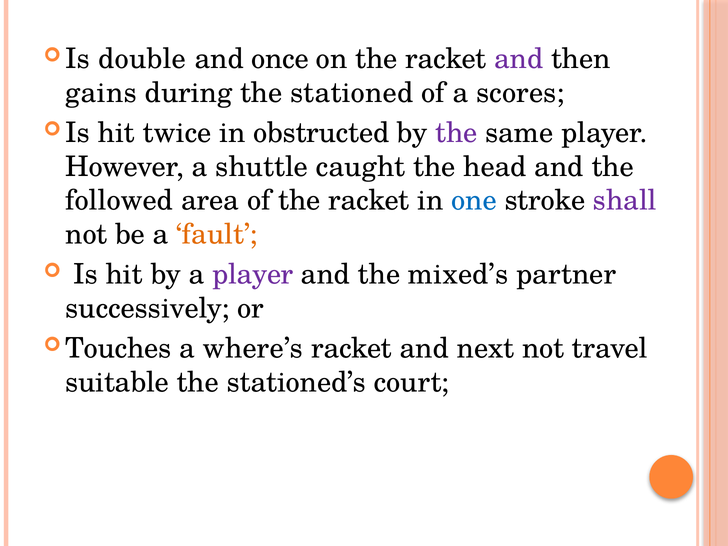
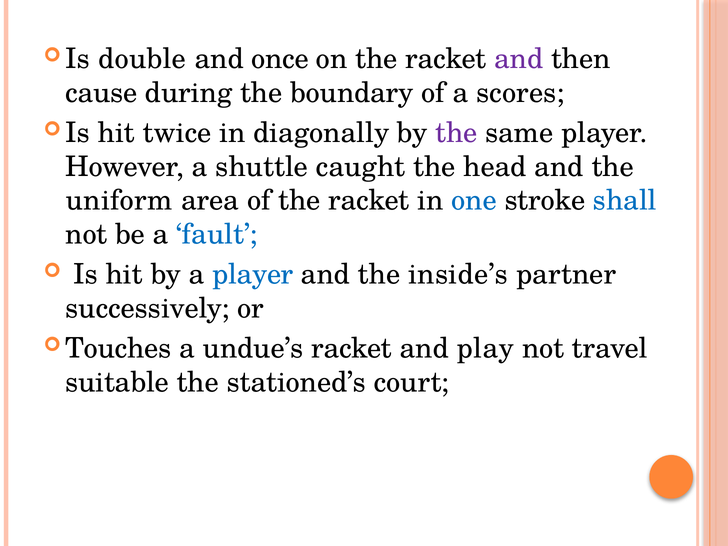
gains: gains -> cause (101, 93)
stationed: stationed -> boundary (352, 93)
obstructed: obstructed -> diagonally (321, 133)
followed: followed -> uniform (119, 201)
shall colour: purple -> blue (625, 201)
fault colour: orange -> blue (217, 235)
player colour: purple -> blue (253, 274)
mixed’s: mixed’s -> inside’s (458, 274)
where’s: where’s -> undue’s (253, 348)
next: next -> play (485, 348)
